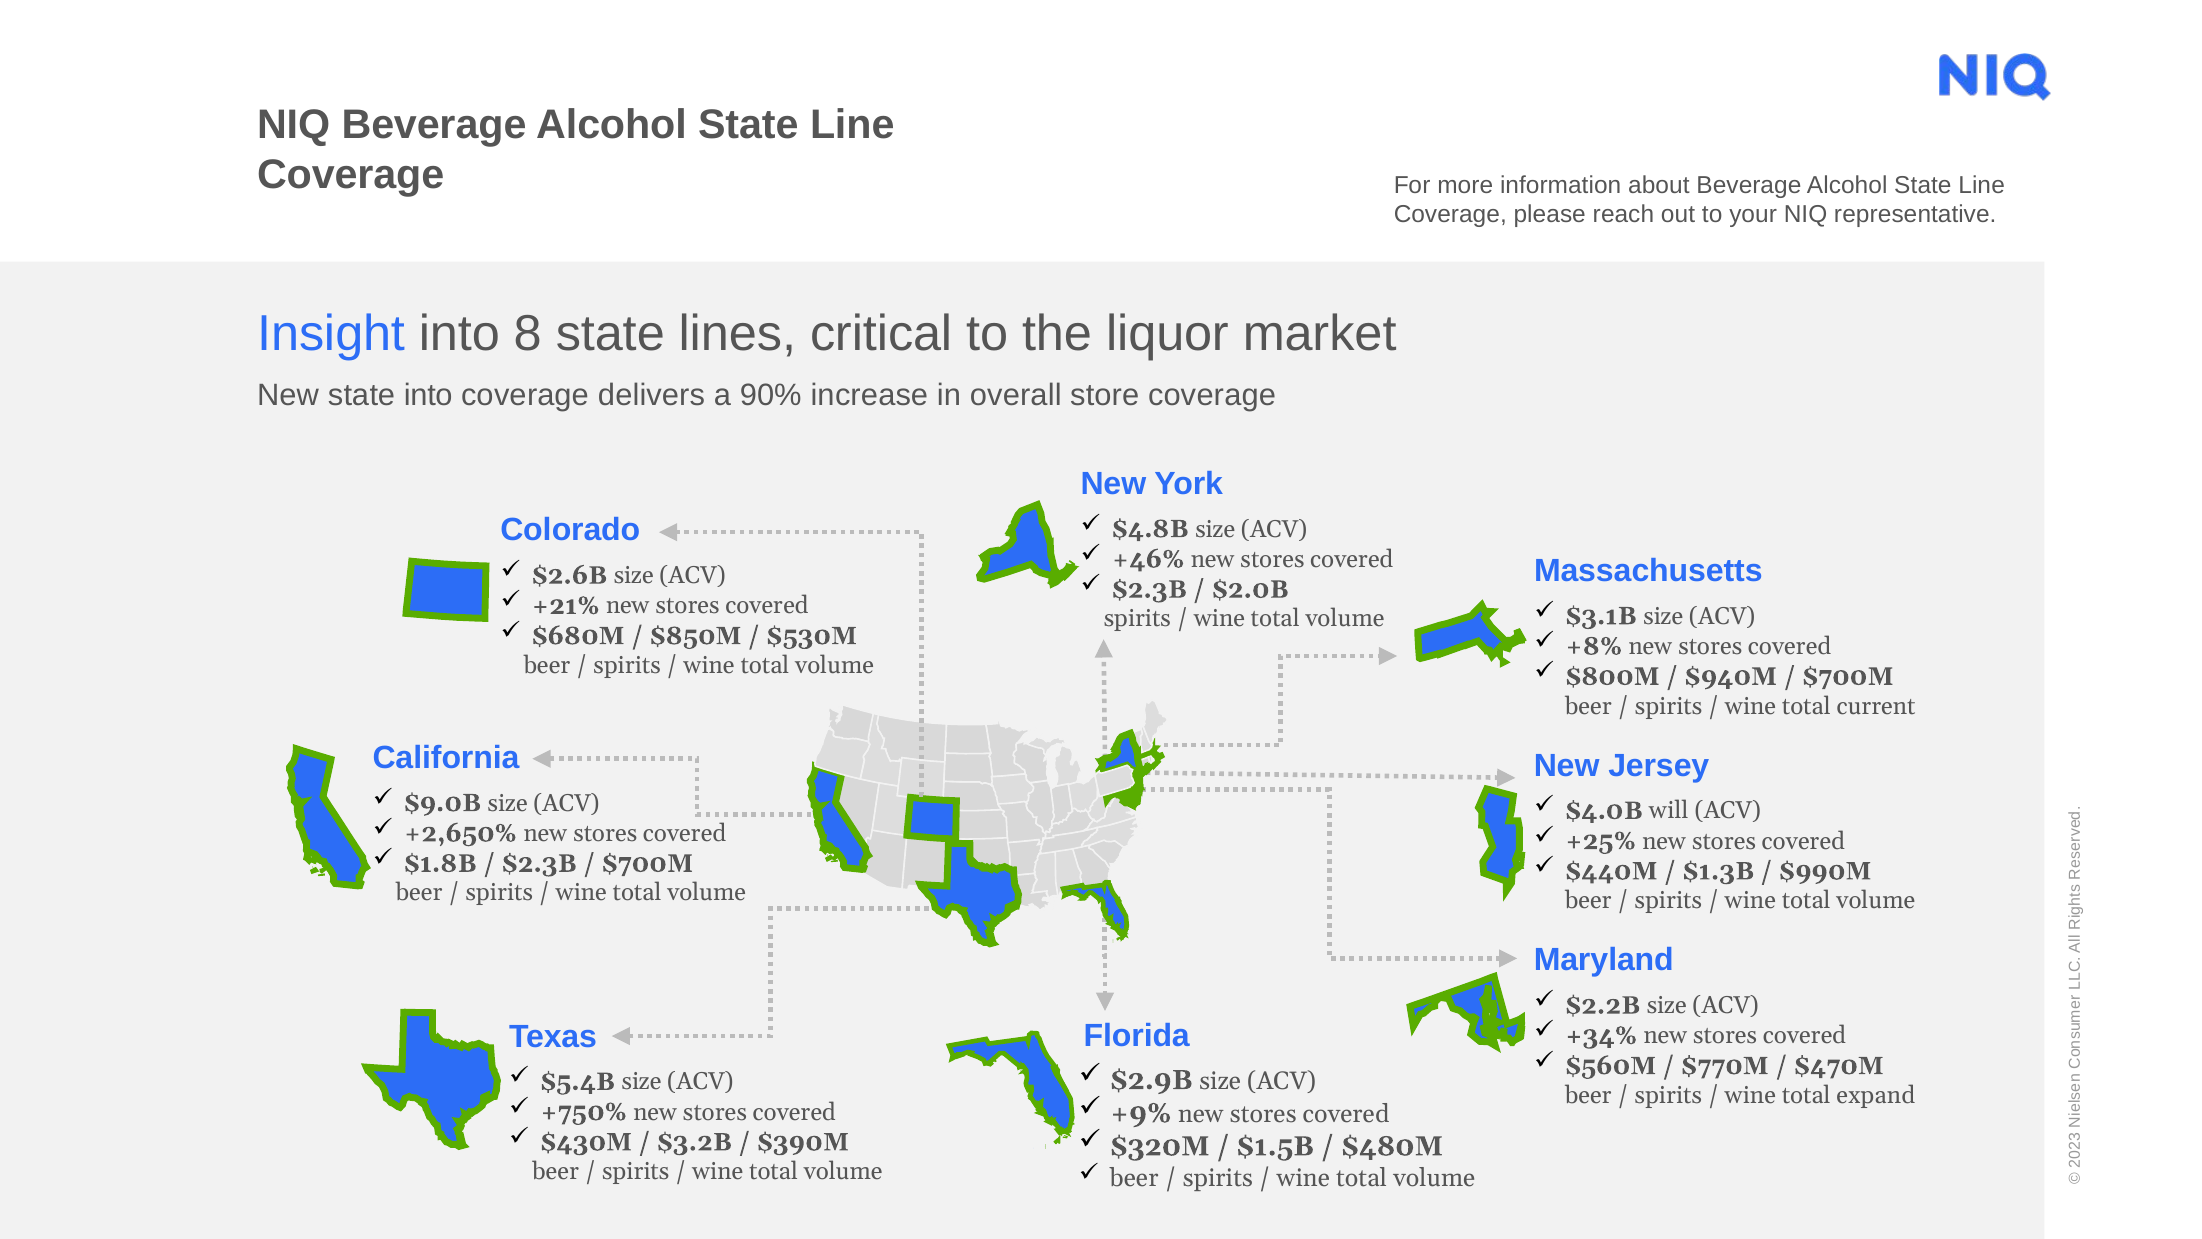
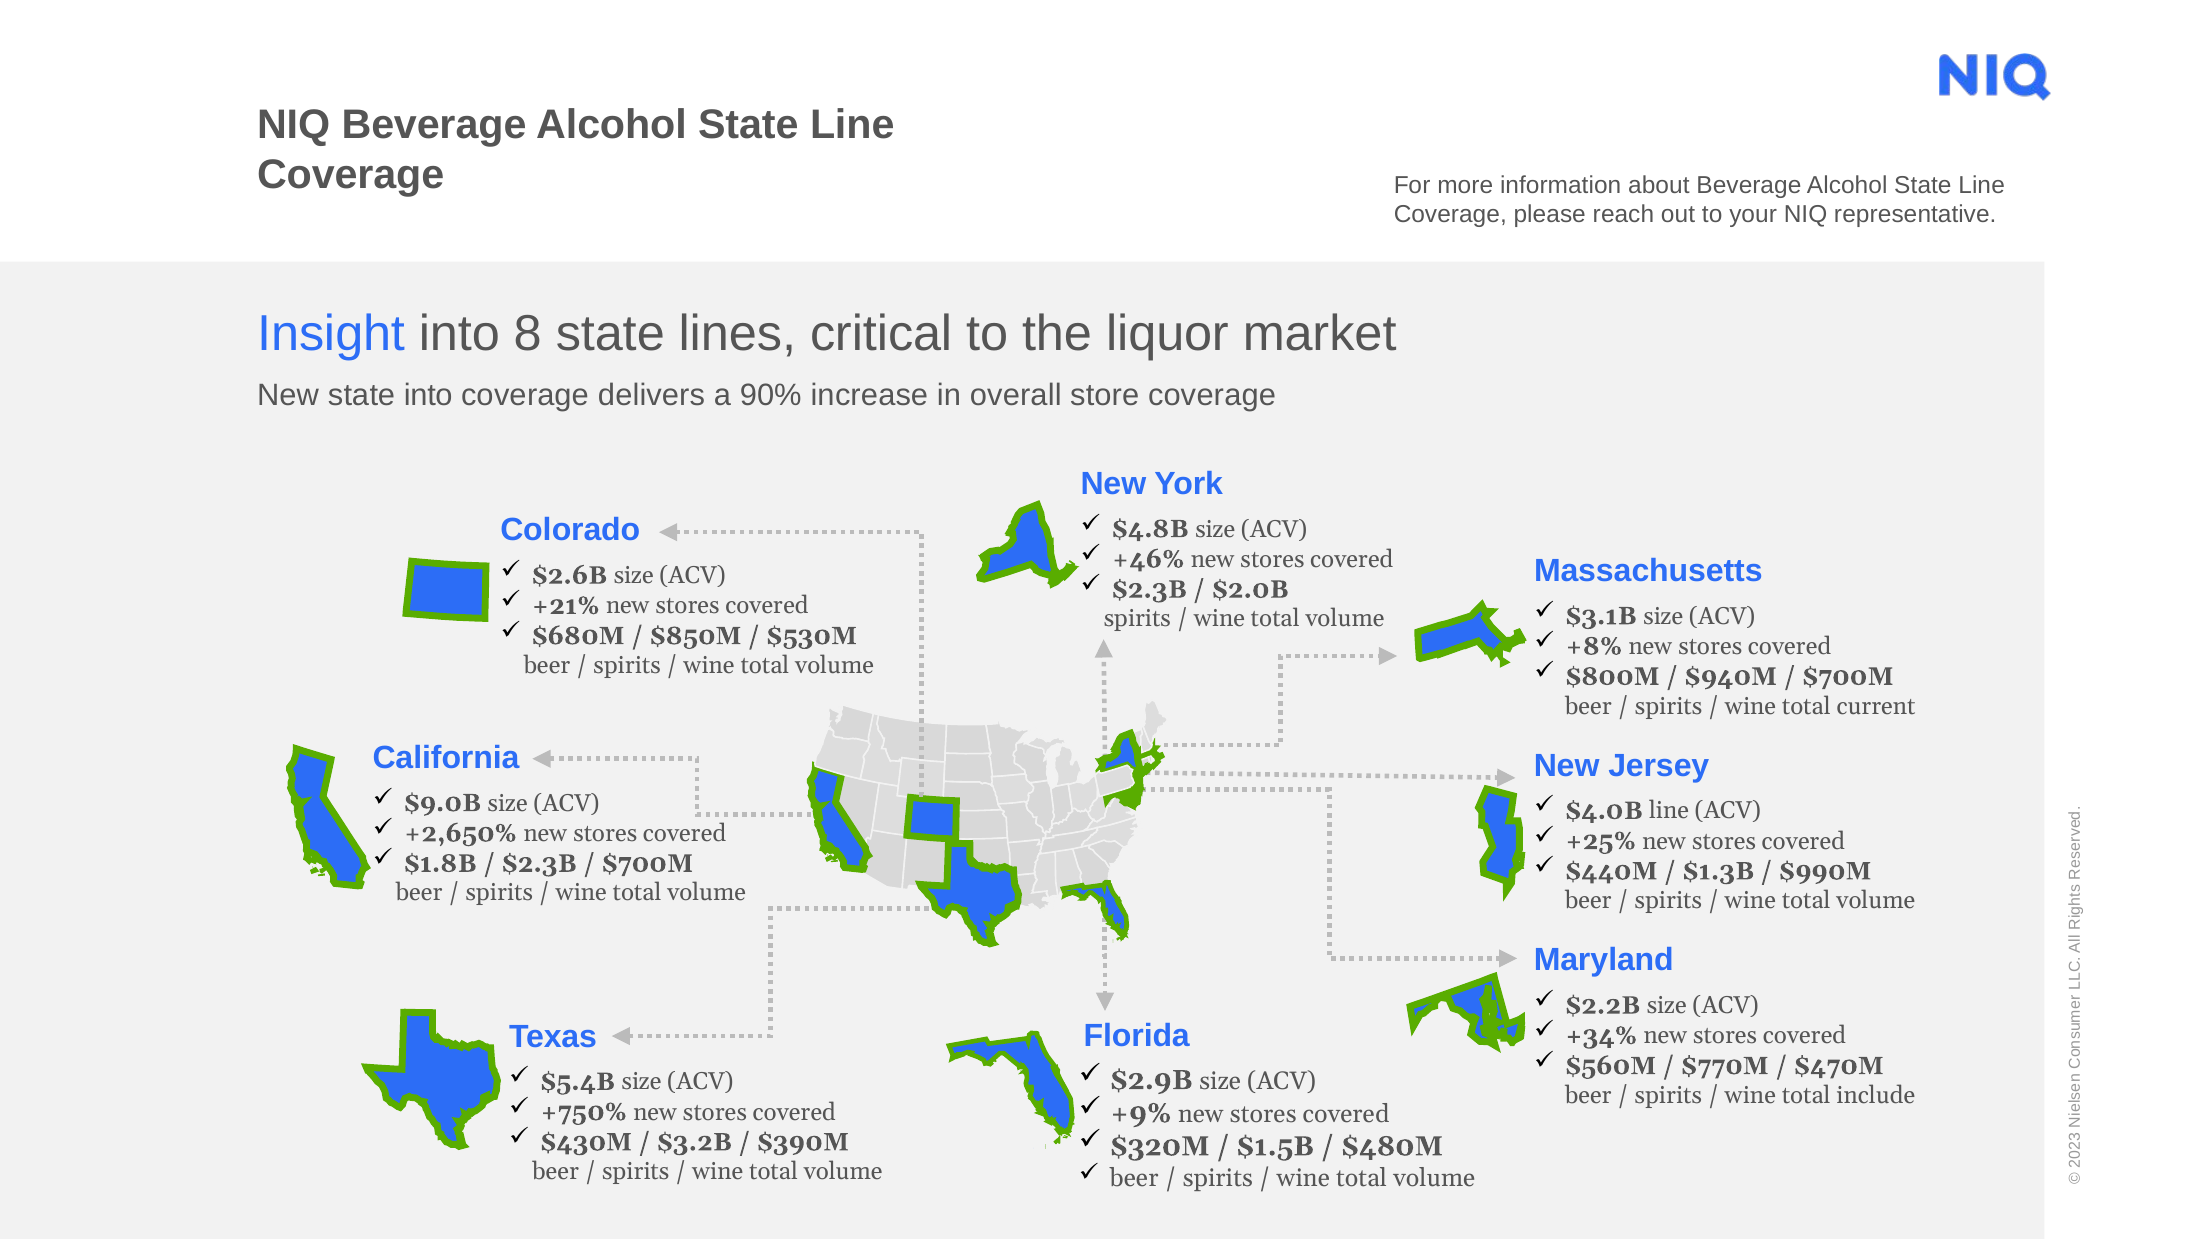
$4.0B will: will -> line (1669, 811)
expand: expand -> include (1876, 1095)
